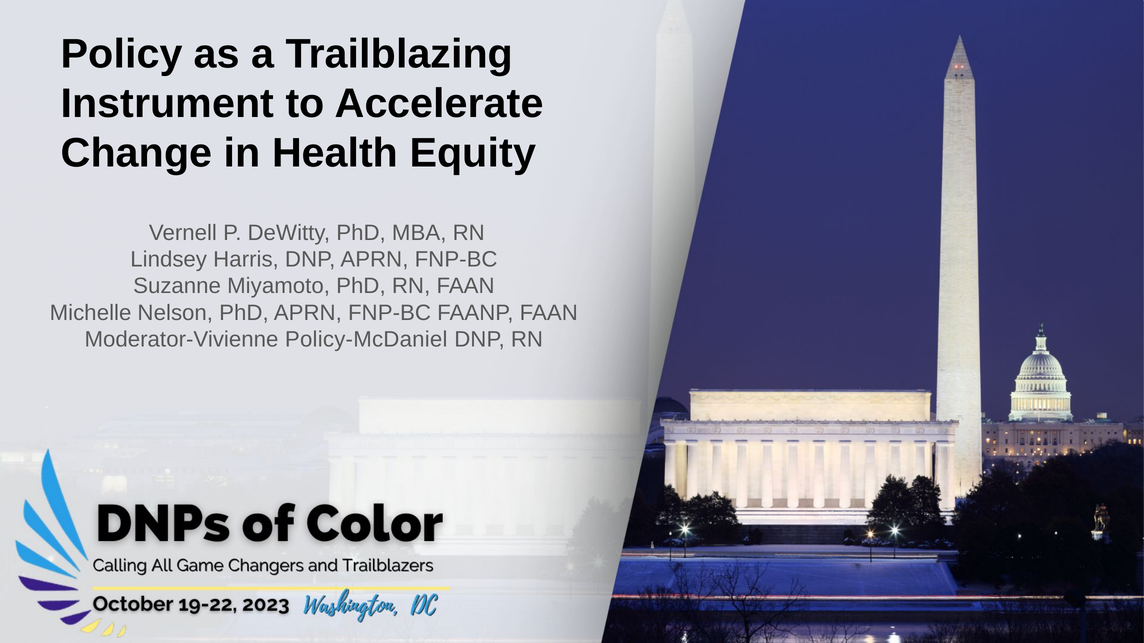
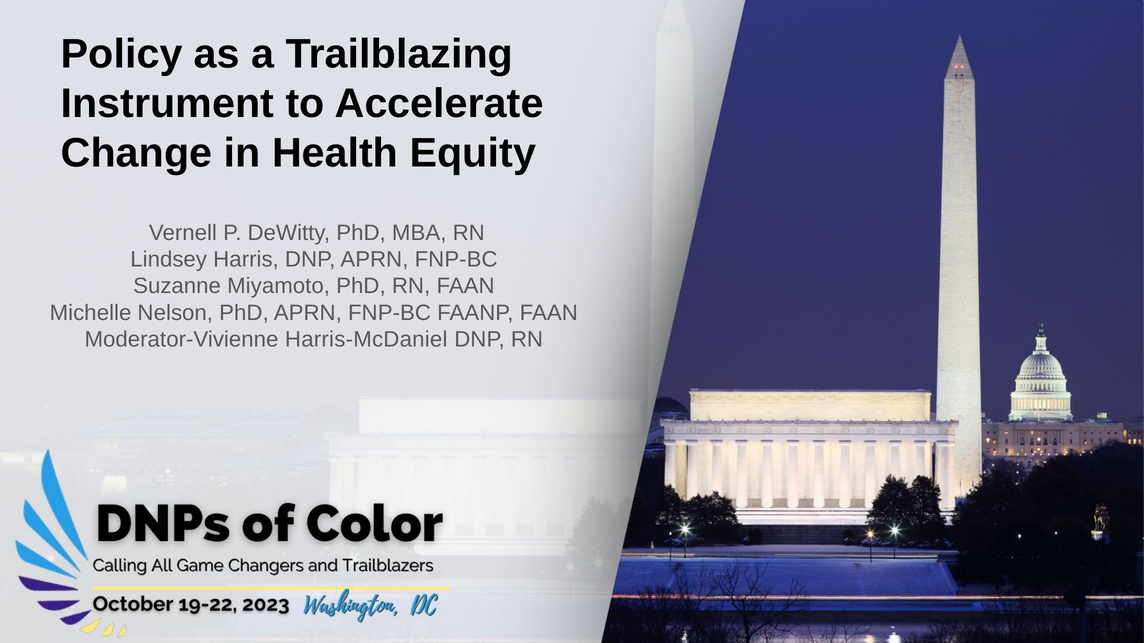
Policy-McDaniel: Policy-McDaniel -> Harris-McDaniel (366, 340)
